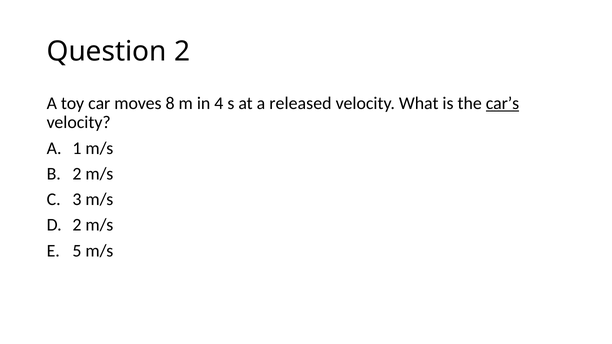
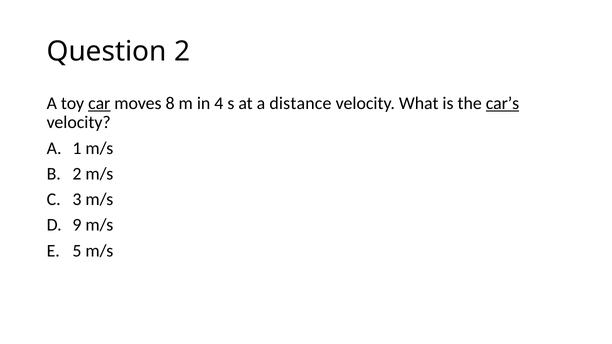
car underline: none -> present (99, 103)
released: released -> distance (300, 103)
2: 2 -> 9 (77, 225)
